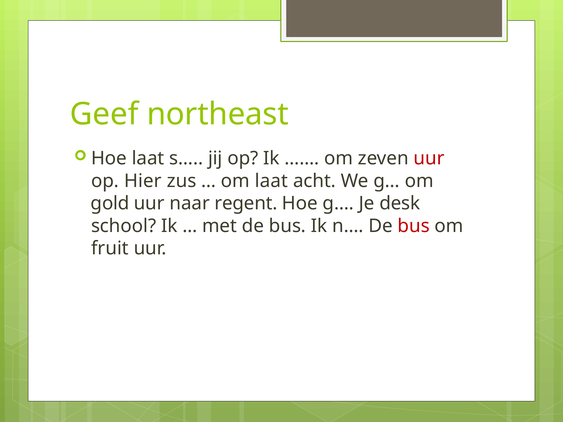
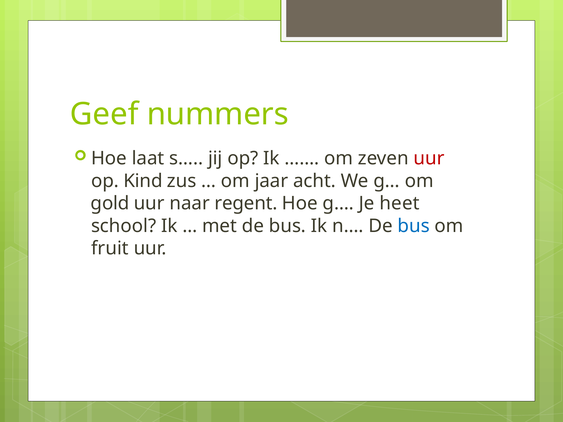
northeast: northeast -> nummers (218, 114)
Hier: Hier -> Kind (143, 181)
om laat: laat -> jaar (271, 181)
desk: desk -> heet (400, 204)
bus colour: red -> blue (414, 226)
